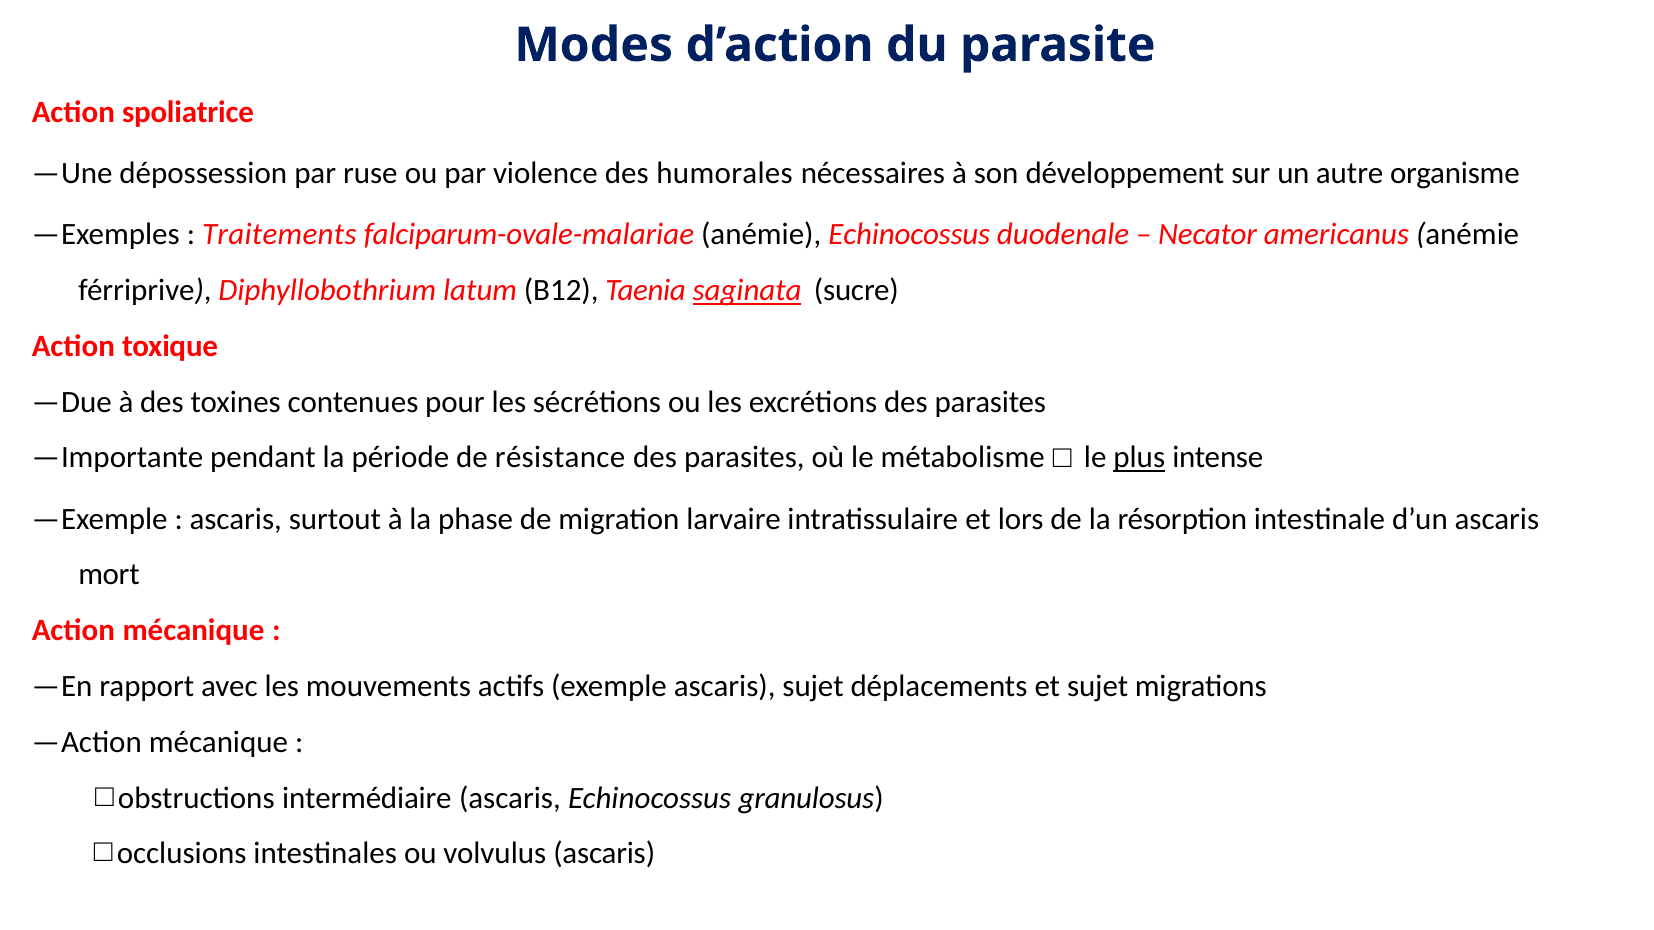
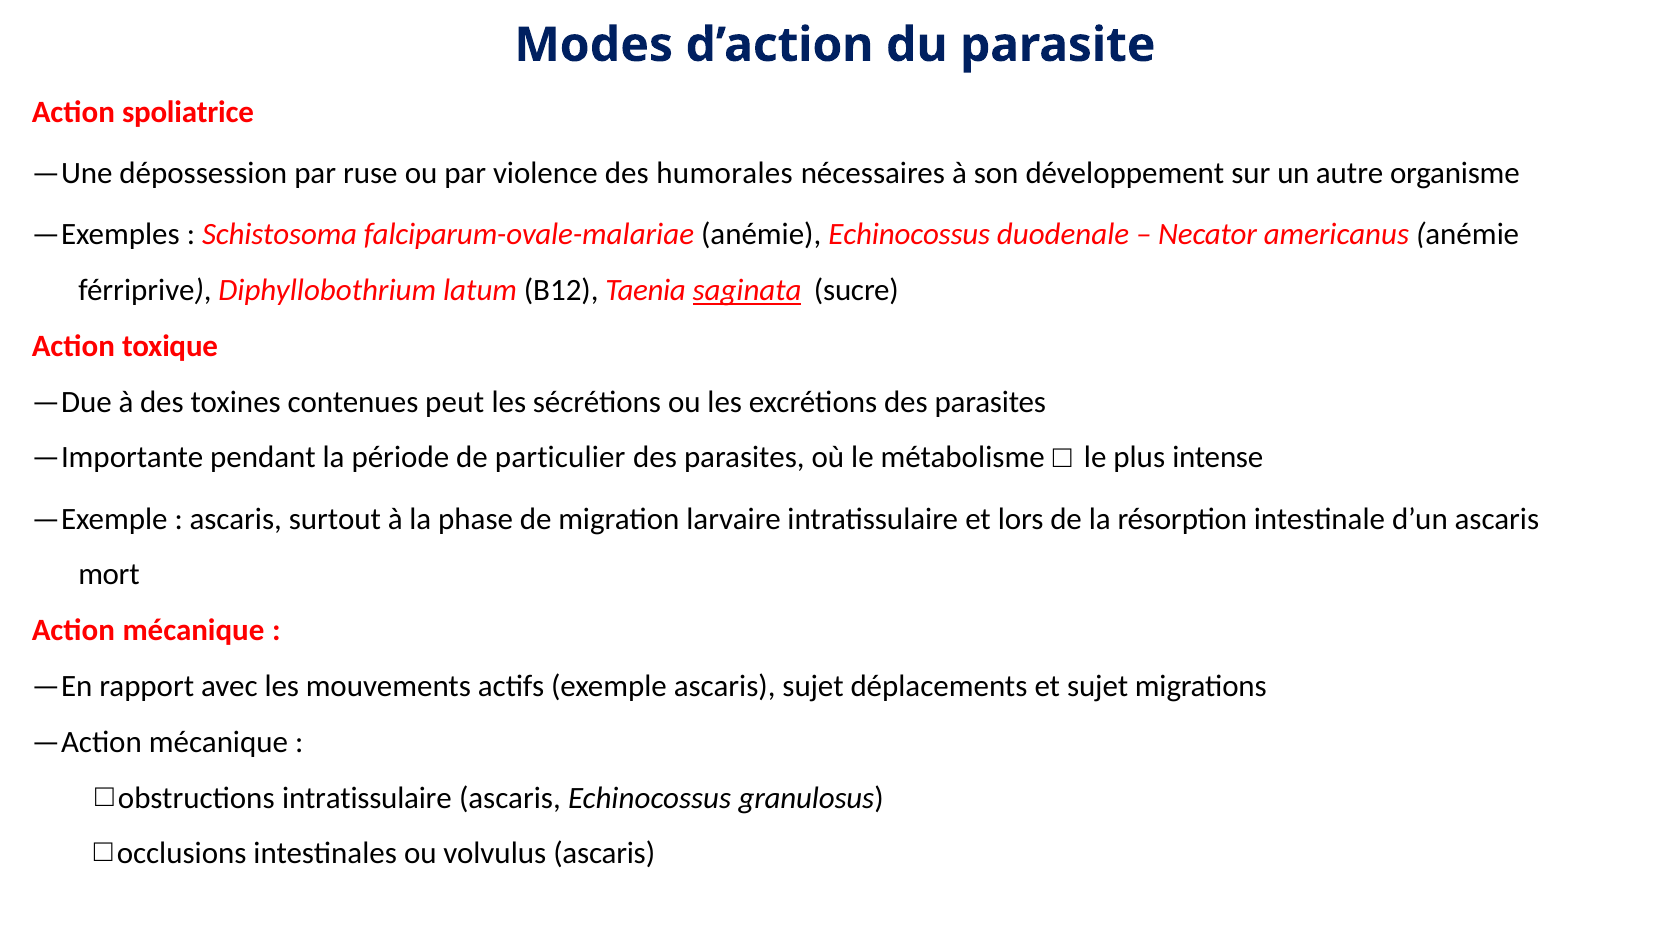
Traitements: Traitements -> Schistosoma (280, 235)
pour: pour -> peut (455, 402)
résistance: résistance -> particulier (560, 458)
plus underline: present -> none (1139, 458)
obstructions intermédiaire: intermédiaire -> intratissulaire (367, 798)
